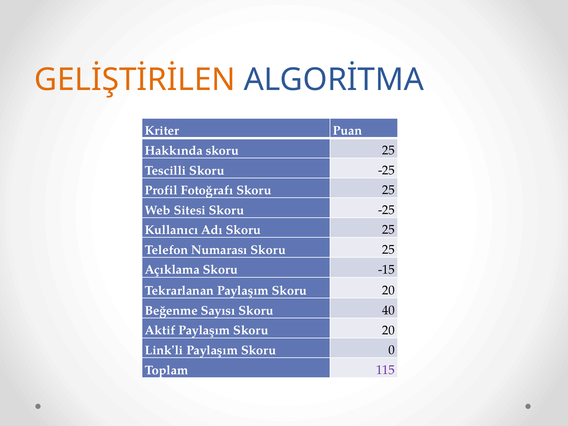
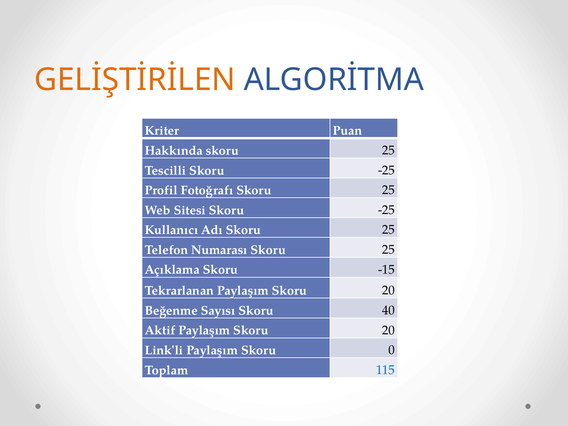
115 colour: purple -> blue (385, 370)
